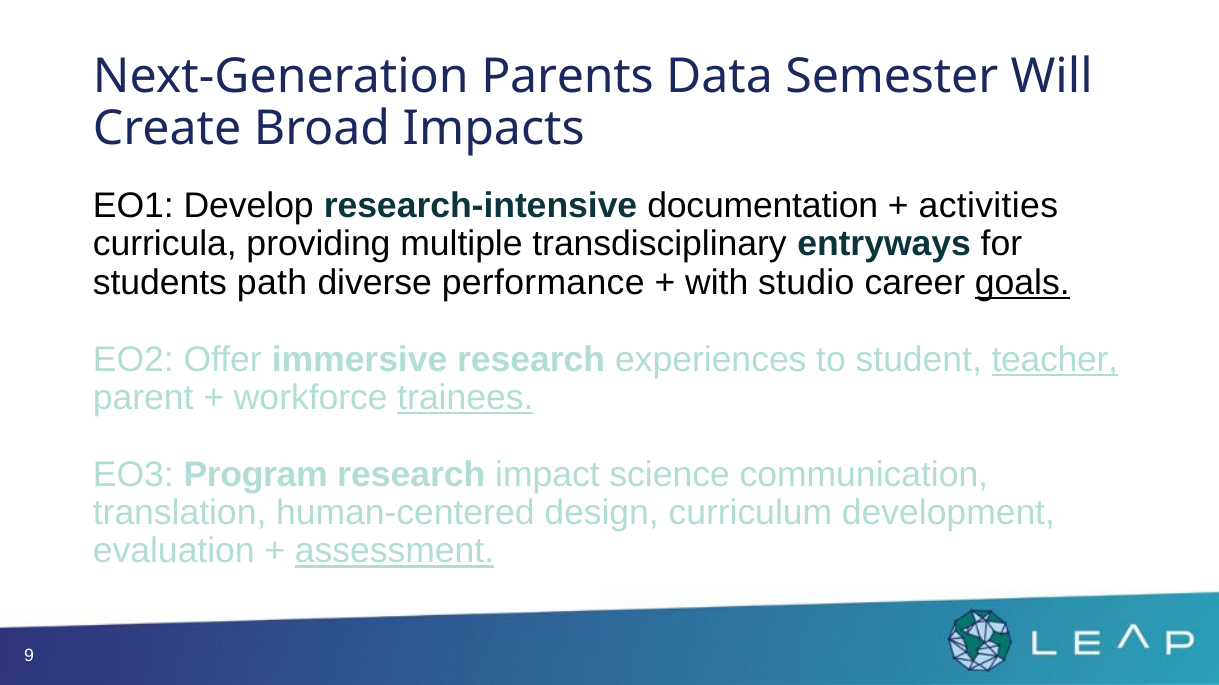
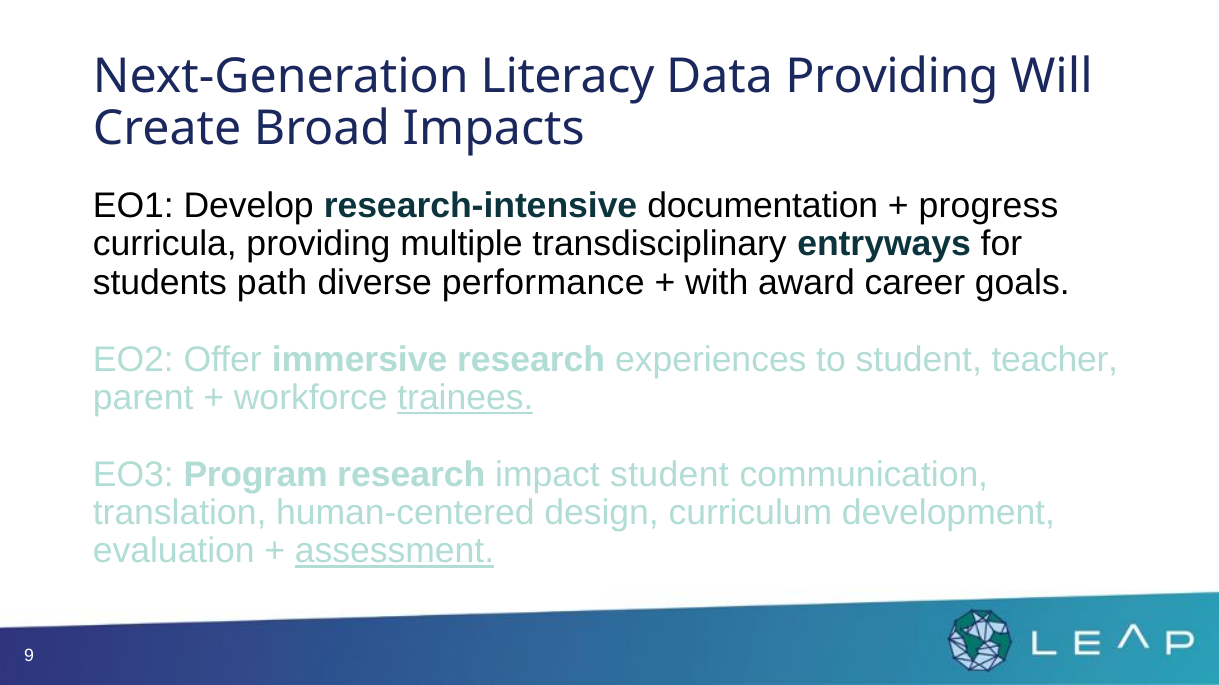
Parents: Parents -> Literacy (568, 76)
Data Semester: Semester -> Providing (892, 76)
activities: activities -> progress (988, 206)
studio: studio -> award (806, 283)
goals underline: present -> none (1022, 283)
teacher underline: present -> none (1055, 360)
impact science: science -> student (669, 475)
